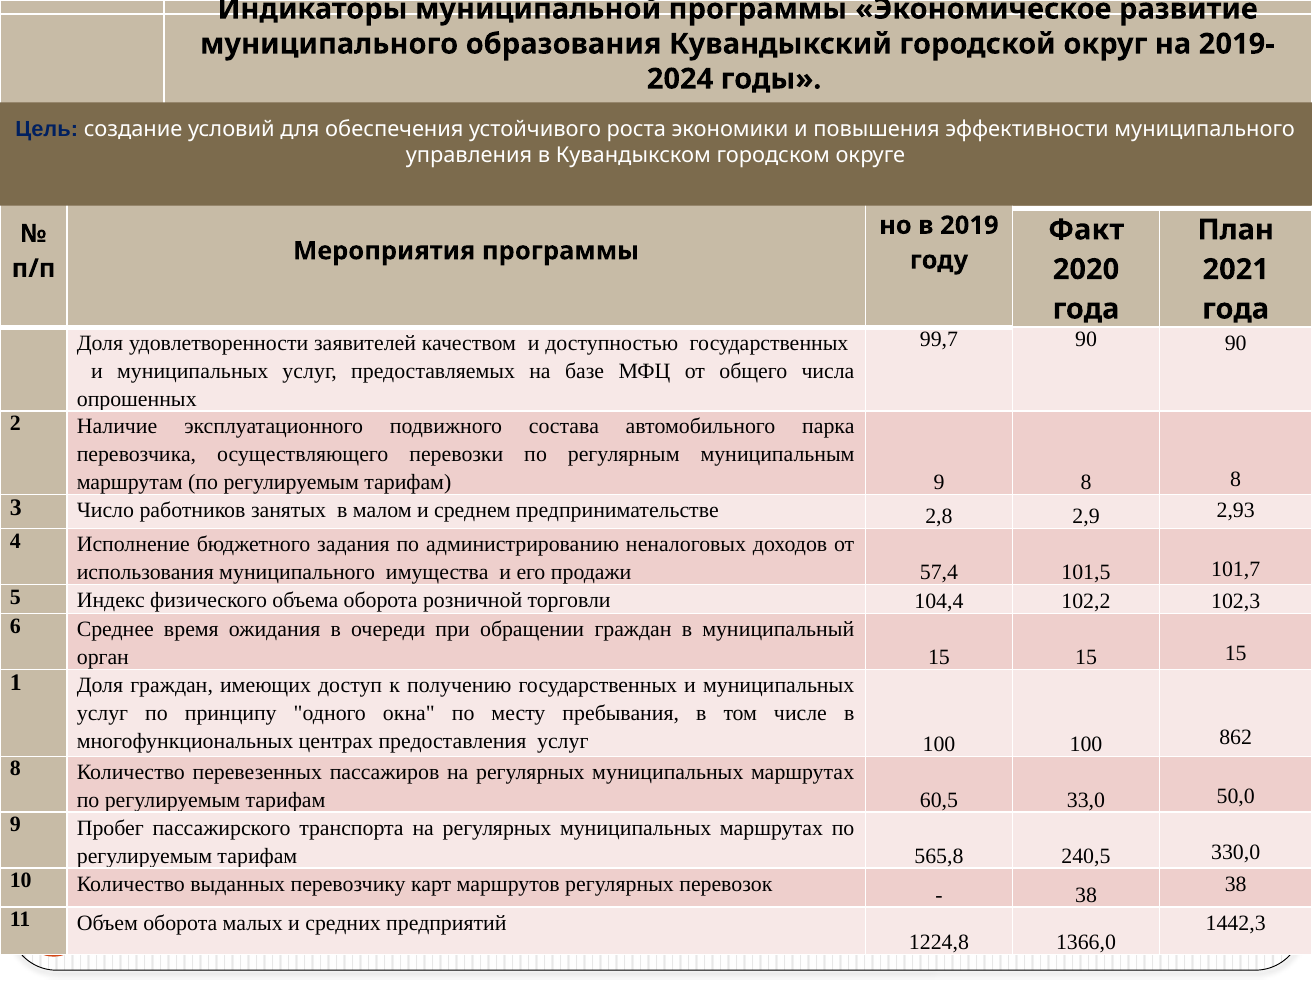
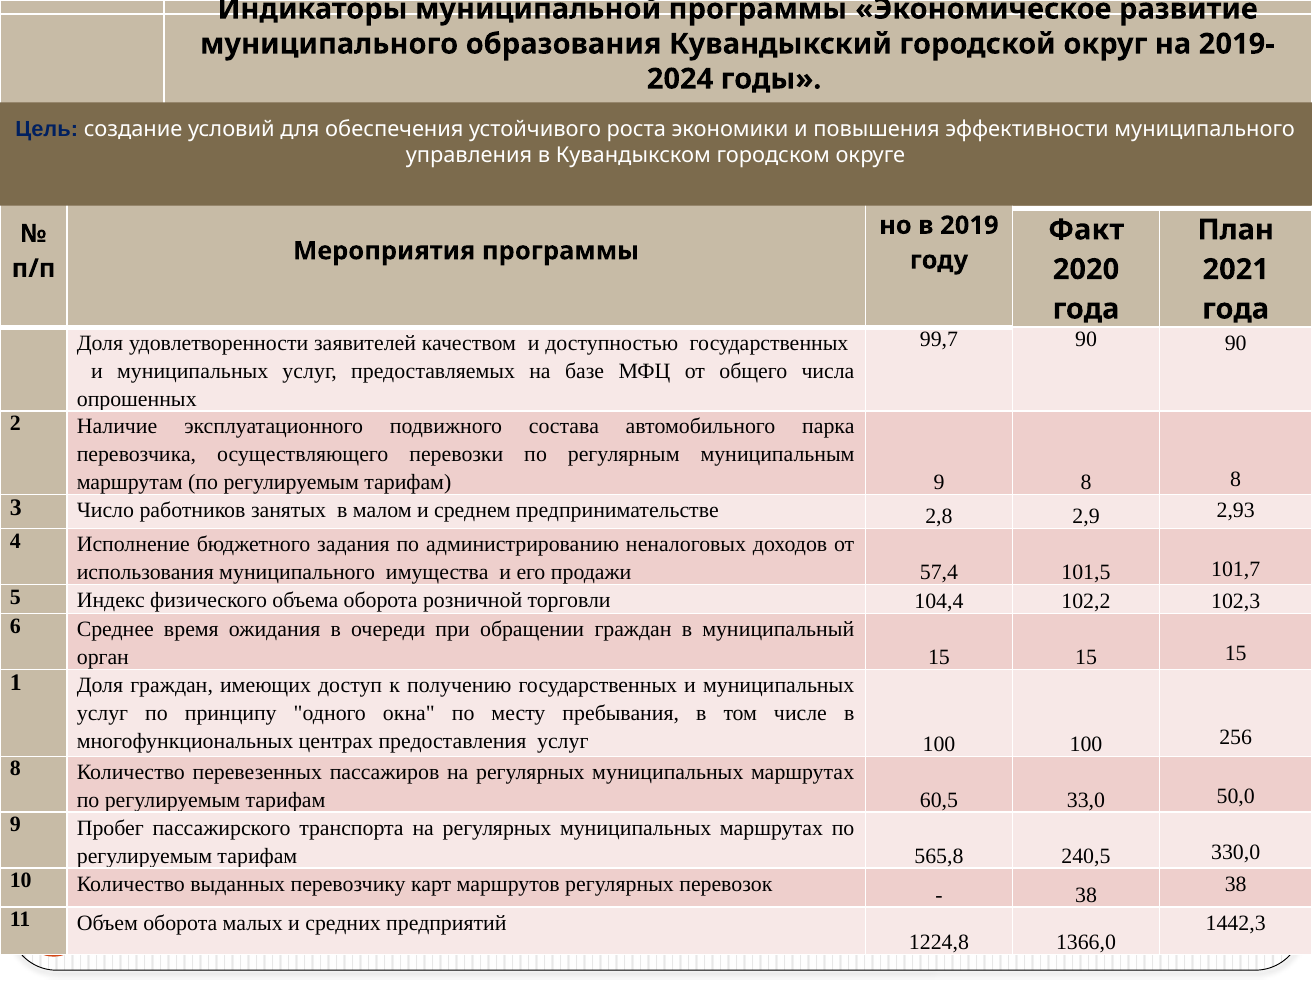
862: 862 -> 256 (1236, 737)
